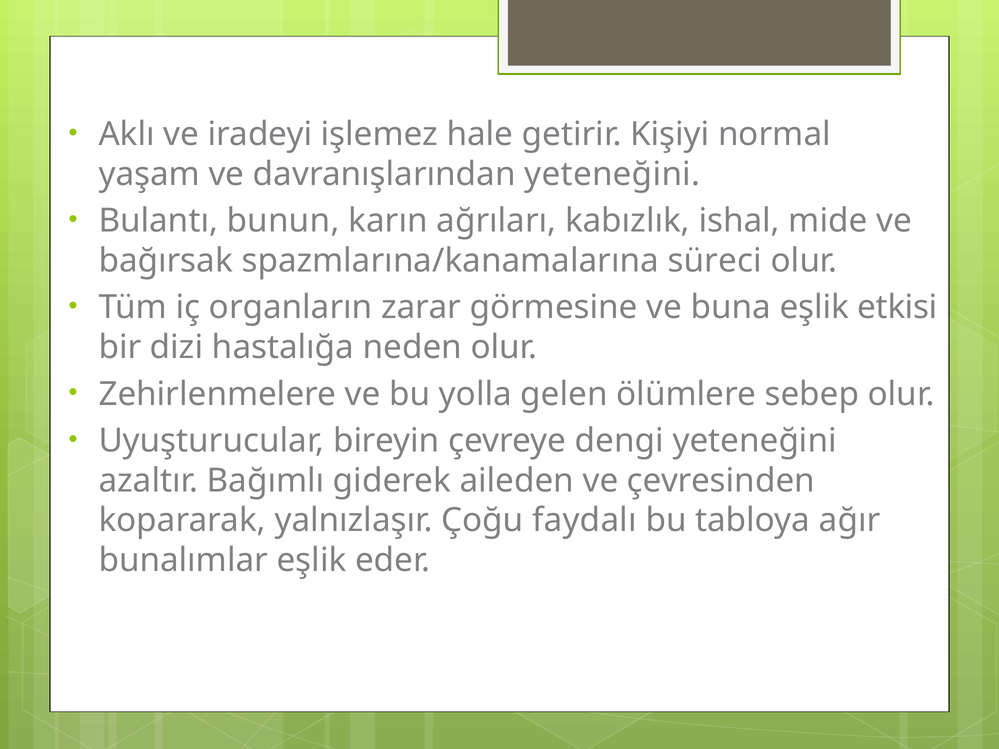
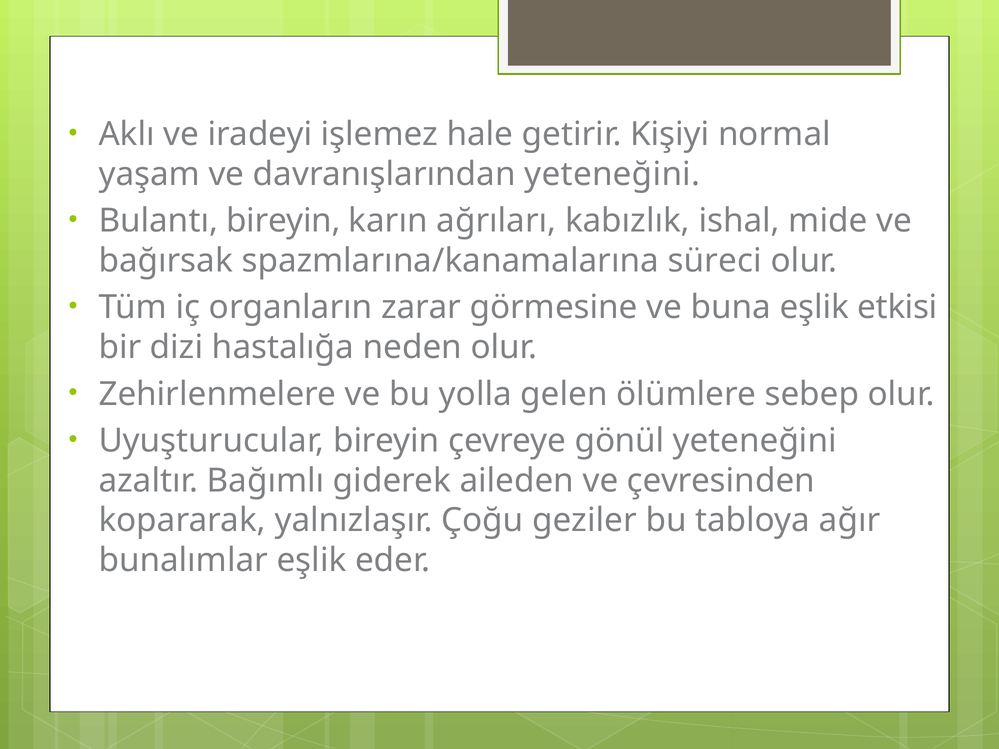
Bulantı bunun: bunun -> bireyin (283, 221)
dengi: dengi -> gönül (620, 441)
faydalı: faydalı -> geziler (585, 521)
